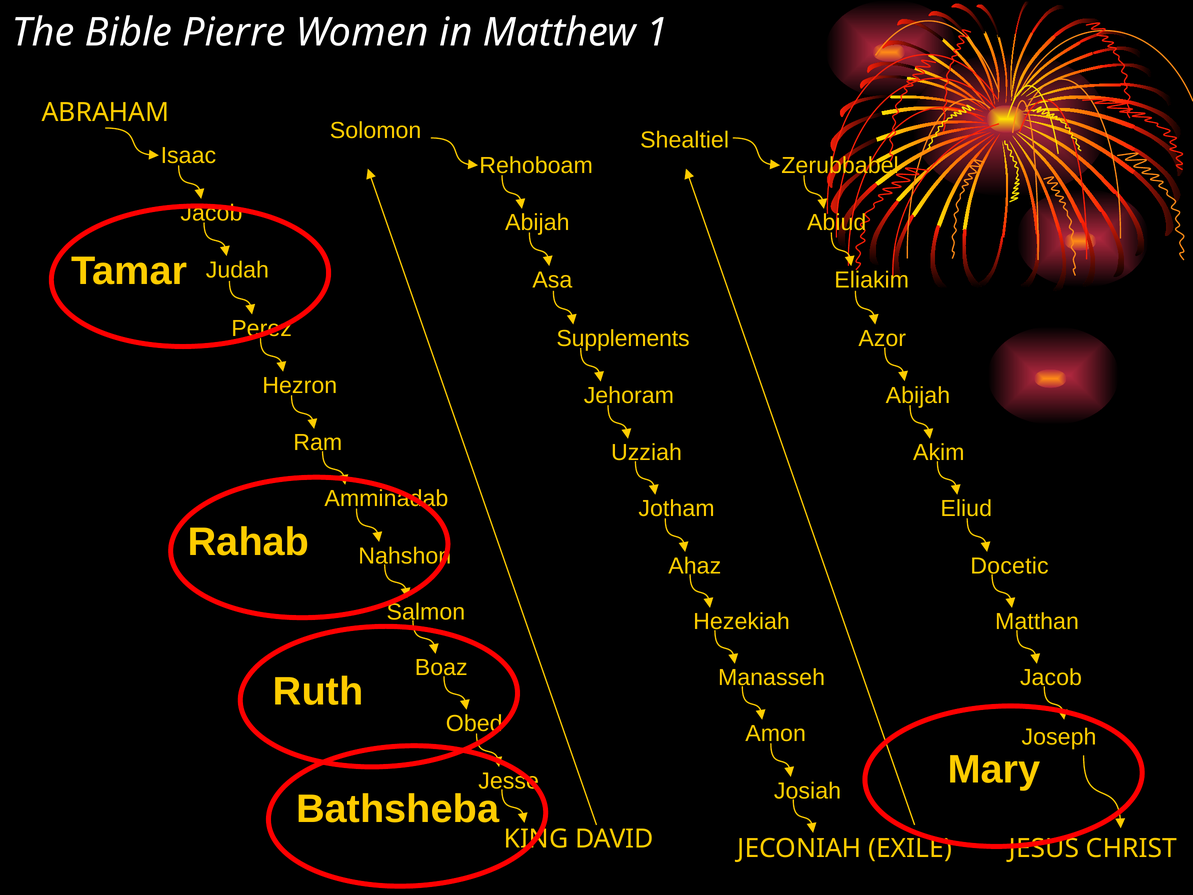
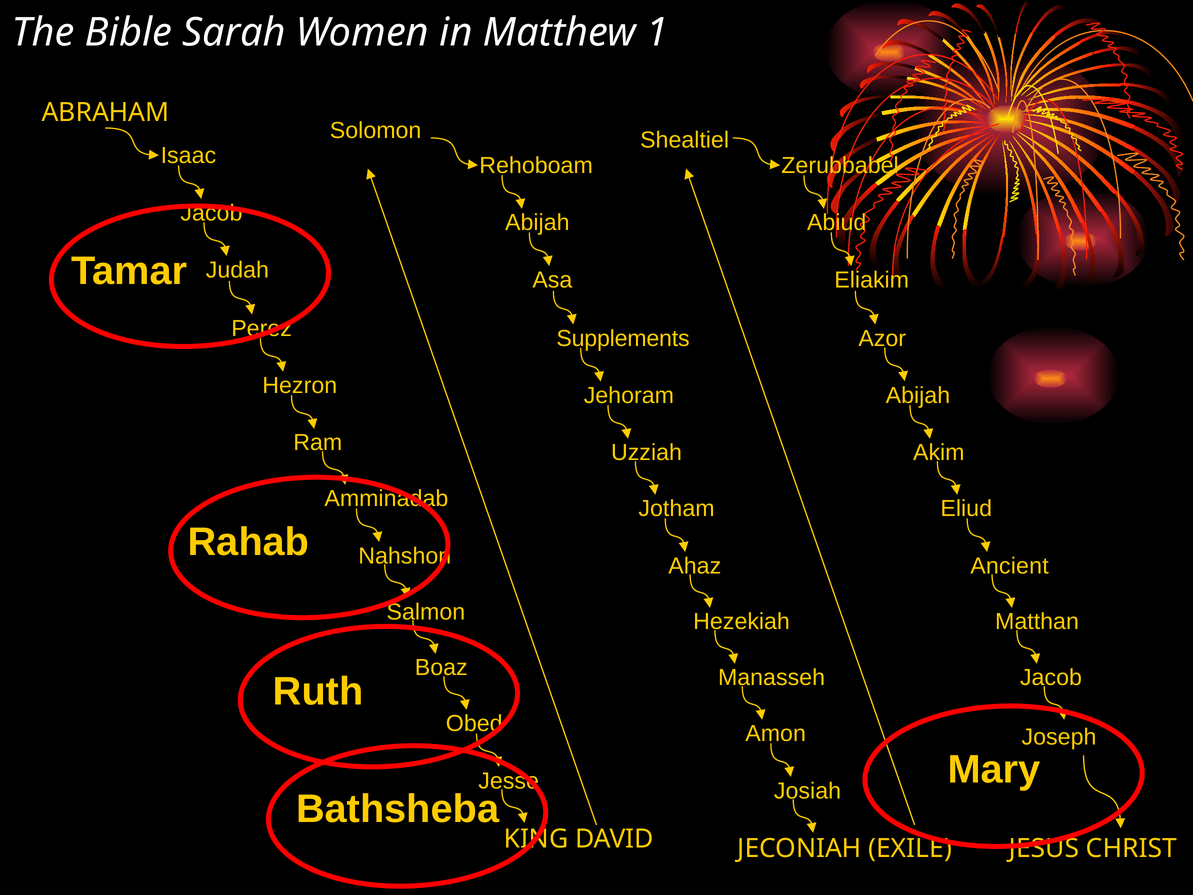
Pierre: Pierre -> Sarah (234, 33)
Docetic: Docetic -> Ancient (1009, 566)
